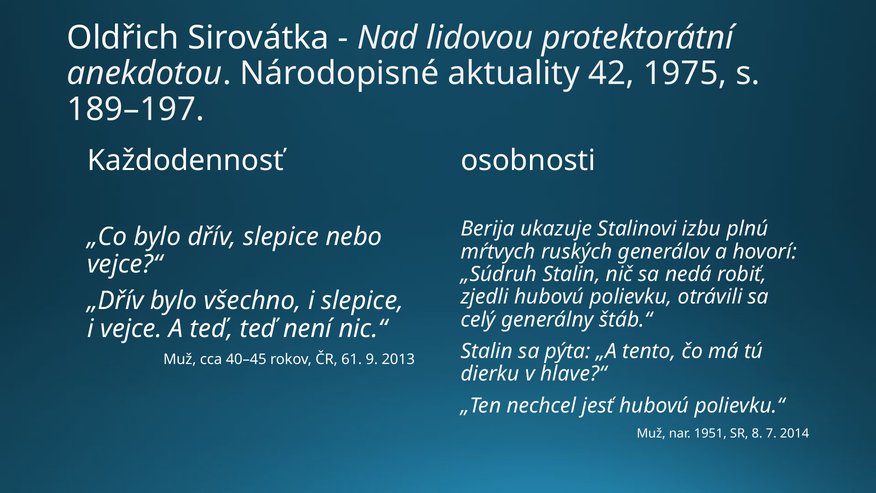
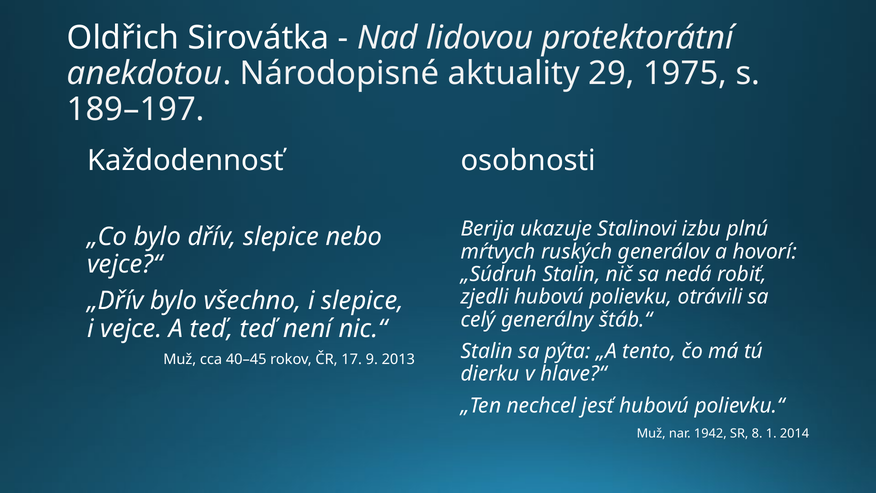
42: 42 -> 29 (611, 74)
61: 61 -> 17 (352, 359)
1951: 1951 -> 1942 (710, 433)
7: 7 -> 1 (771, 433)
